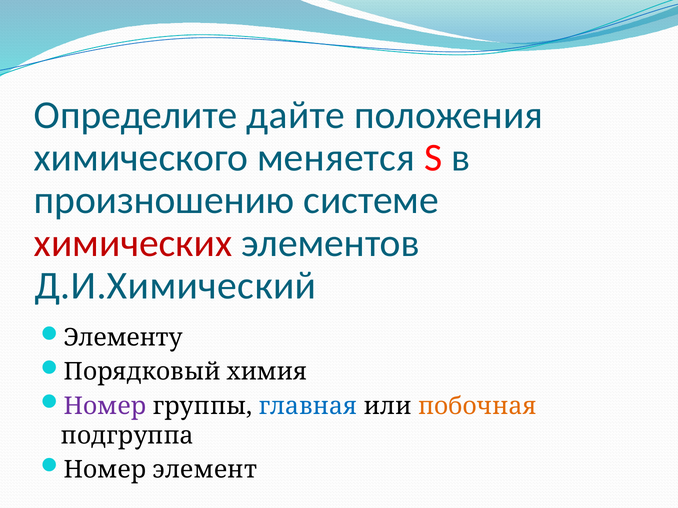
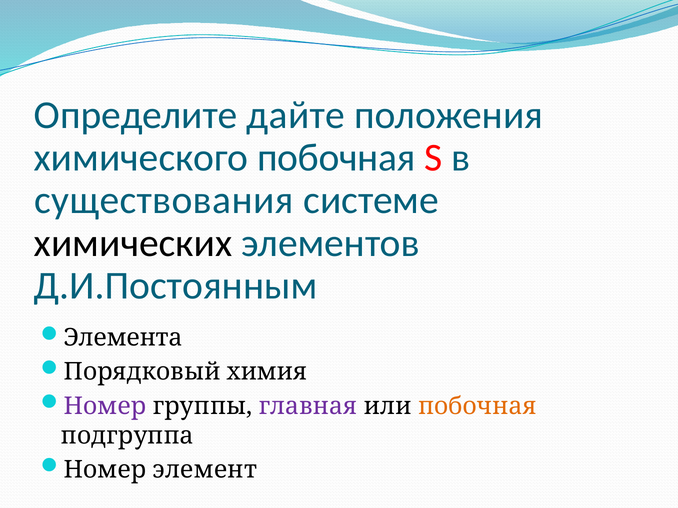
химического меняется: меняется -> побочная (336, 158)
произношению: произношению -> существования (164, 201)
химических colour: red -> black (133, 243)
Д.И.Химический: Д.И.Химический -> Д.И.Постоянным (176, 286)
Элементу: Элементу -> Элемента (123, 338)
главная colour: blue -> purple (308, 407)
